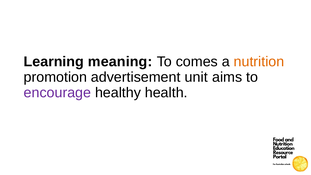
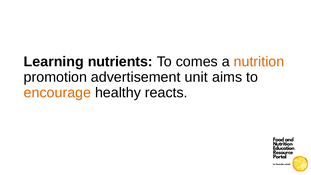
meaning: meaning -> nutrients (120, 62)
encourage colour: purple -> orange (57, 93)
health: health -> reacts (166, 93)
